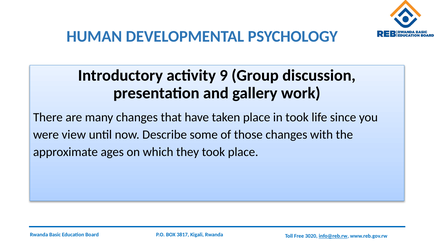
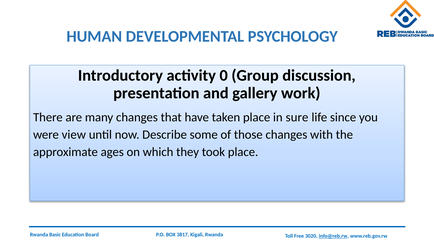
9: 9 -> 0 (224, 76)
in took: took -> sure (297, 117)
